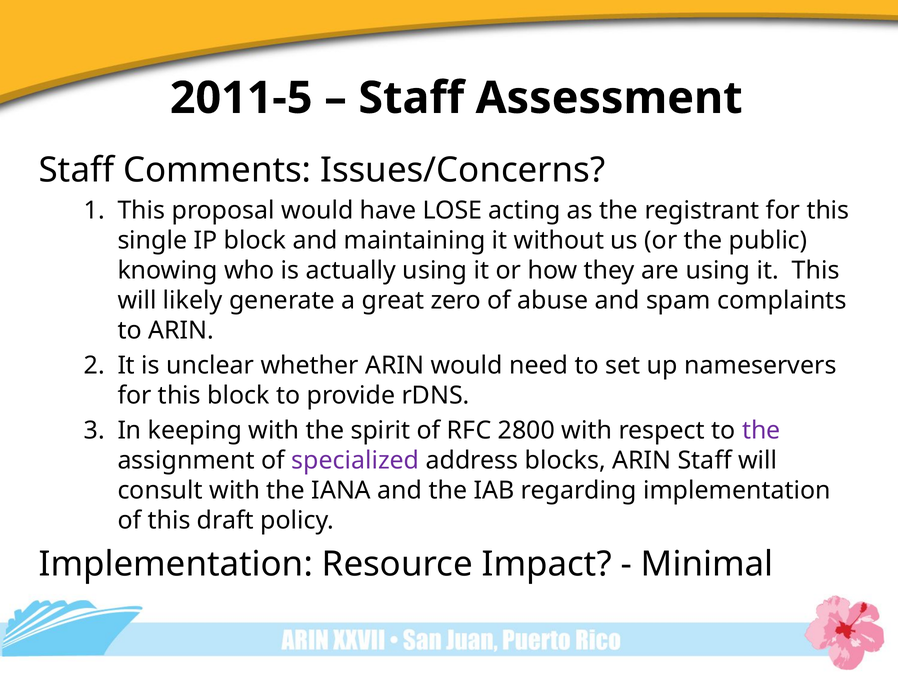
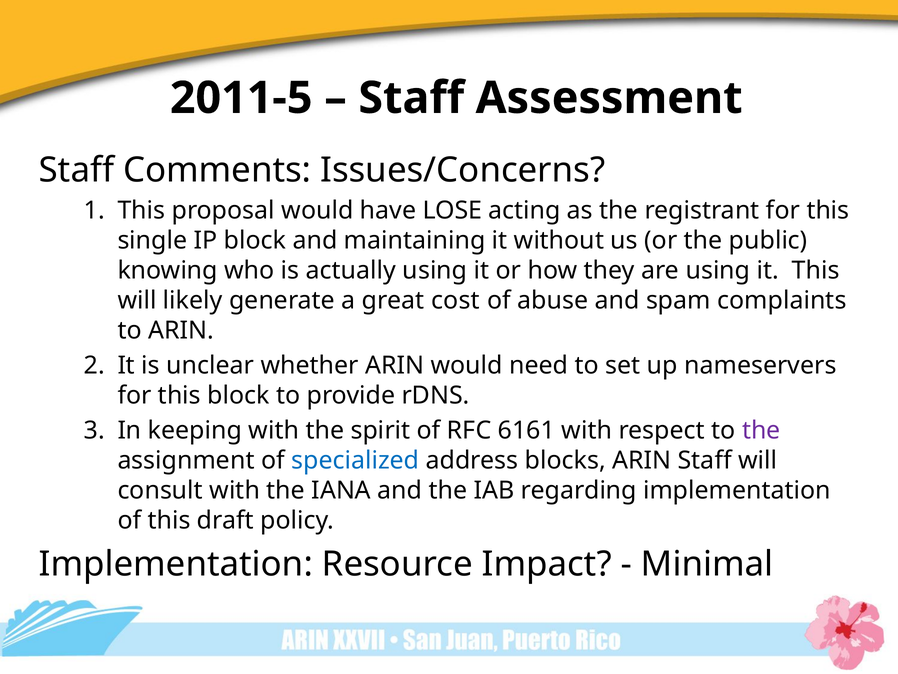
zero: zero -> cost (456, 300)
2800: 2800 -> 6161 (526, 430)
specialized colour: purple -> blue (355, 460)
